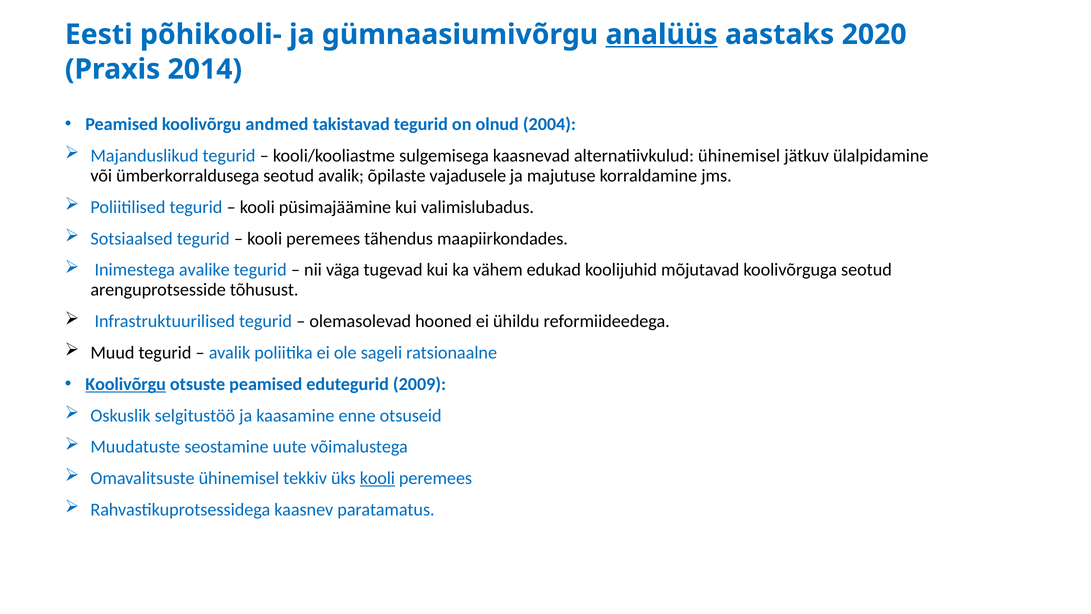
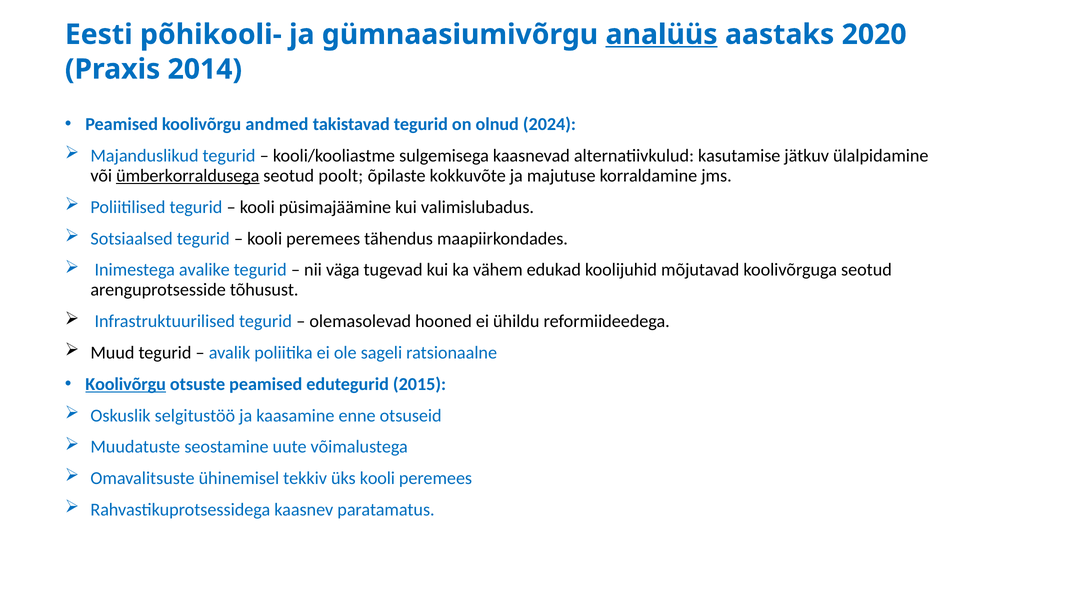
2004: 2004 -> 2024 (549, 124)
alternatiivkulud ühinemisel: ühinemisel -> kasutamise (739, 156)
ümberkorraldusega underline: none -> present (188, 176)
seotud avalik: avalik -> poolt (341, 176)
vajadusele: vajadusele -> kokkuvõte (468, 176)
2009: 2009 -> 2015 (420, 384)
kooli underline: present -> none (377, 478)
